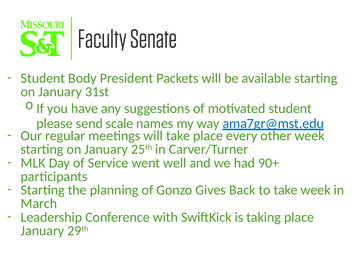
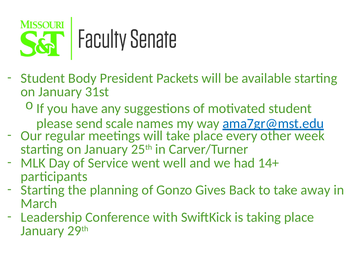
90+: 90+ -> 14+ (269, 163)
take week: week -> away (316, 190)
